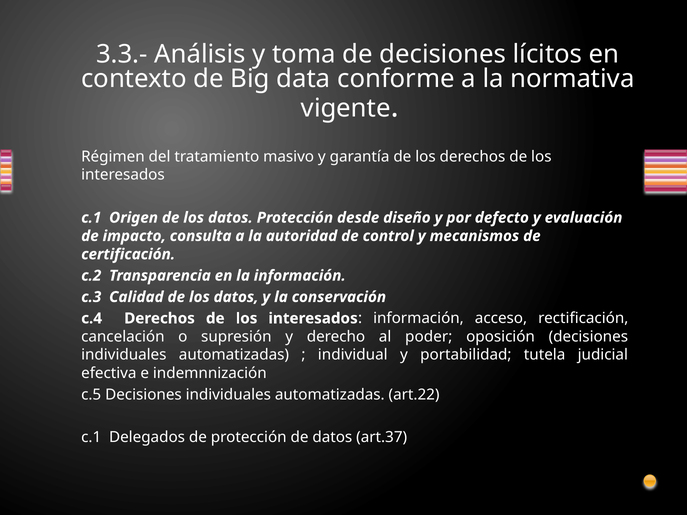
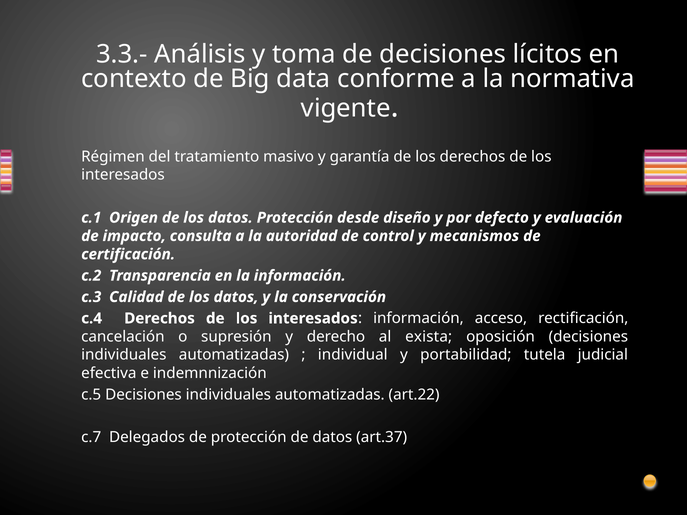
poder: poder -> exista (429, 337)
c.1: c.1 -> c.7 (91, 438)
